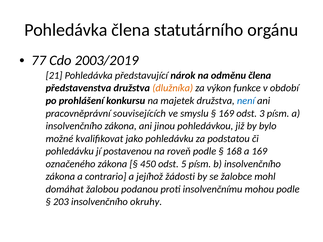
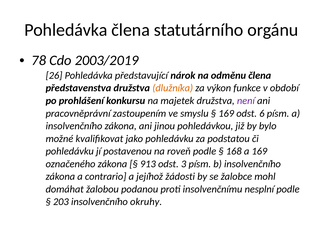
77: 77 -> 78 (39, 60)
21: 21 -> 26 (54, 76)
není colour: blue -> purple (246, 101)
souvisejících: souvisejících -> zastoupením (139, 113)
3: 3 -> 6 (262, 113)
450: 450 -> 913 (148, 164)
5: 5 -> 3 (184, 164)
mohou: mohou -> nesplní (259, 189)
